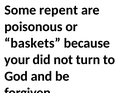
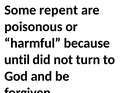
baskets: baskets -> harmful (33, 43)
your: your -> until (17, 60)
